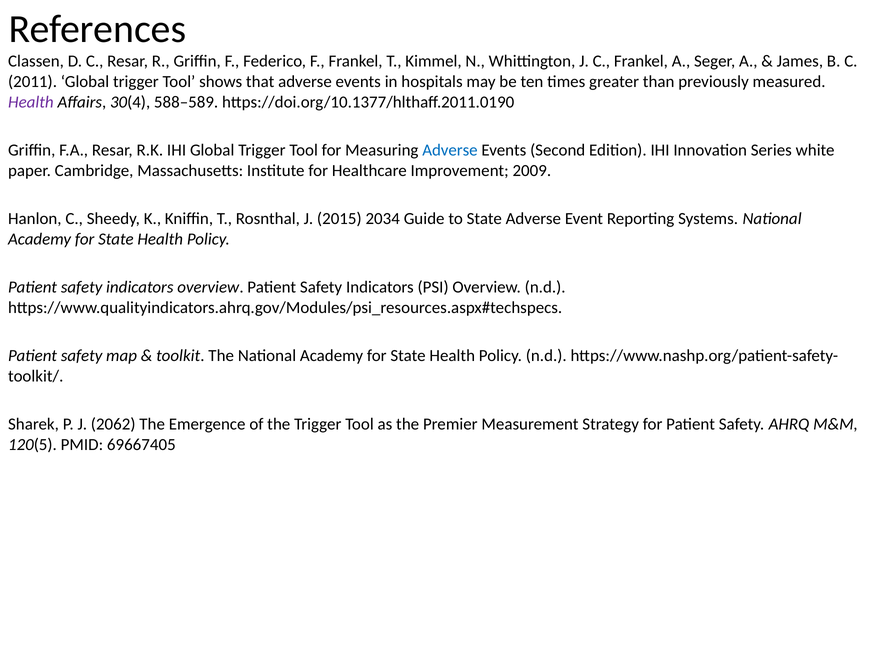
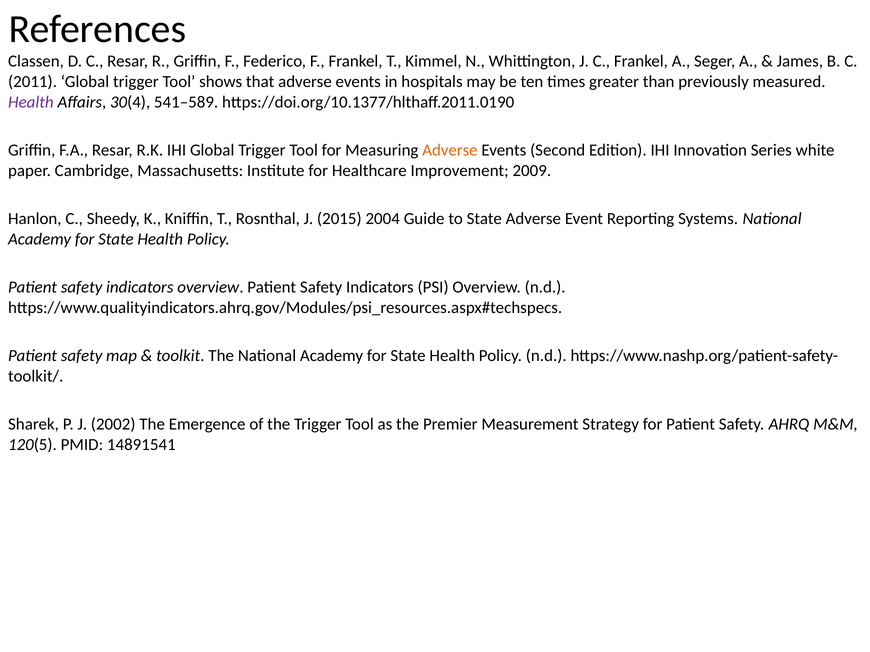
588–589: 588–589 -> 541–589 (186, 102)
Adverse colour: blue -> orange (450, 150)
2034: 2034 -> 2004 (383, 219)
2062: 2062 -> 2002 (113, 425)
69667405: 69667405 -> 14891541 (141, 445)
